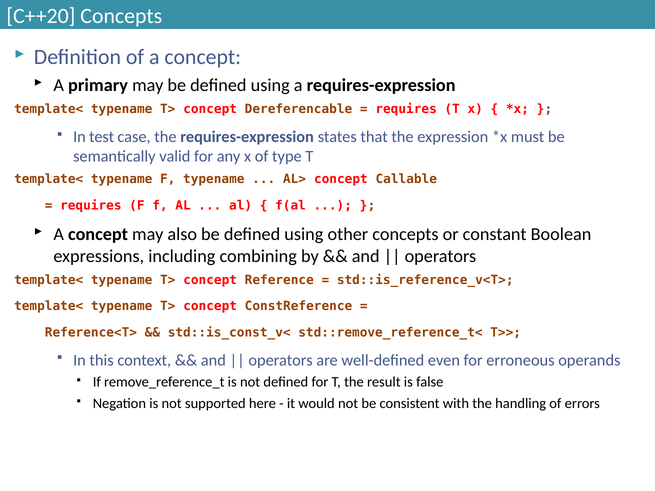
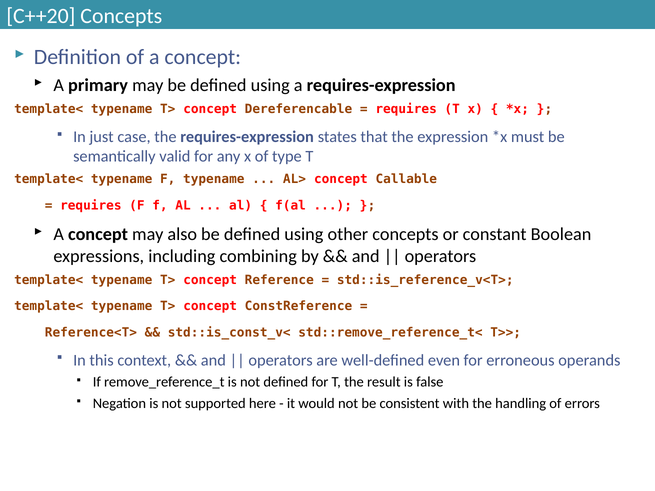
test: test -> just (102, 137)
